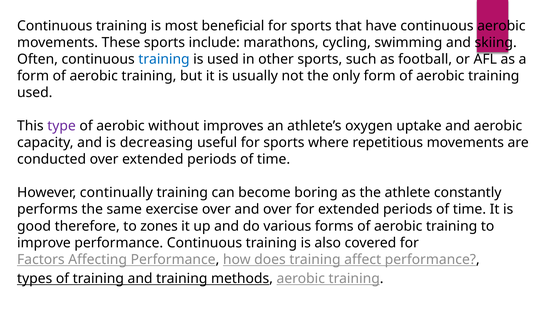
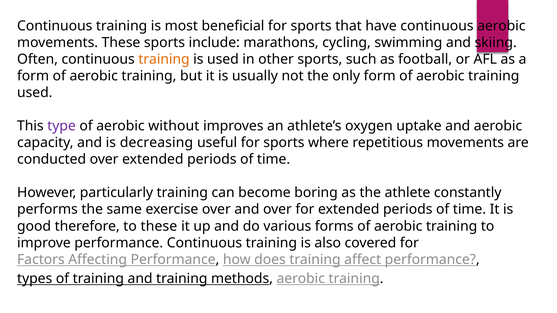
training colour: blue -> orange (164, 59)
continually: continually -> particularly (116, 193)
to zones: zones -> these (159, 226)
